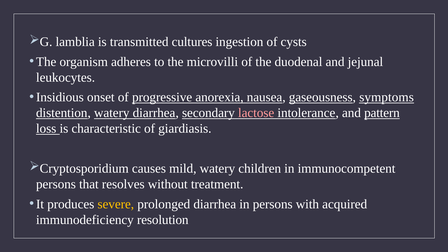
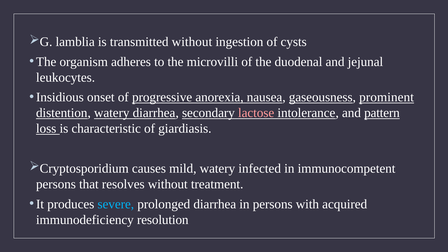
transmitted cultures: cultures -> without (192, 42)
symptoms: symptoms -> prominent (387, 97)
children: children -> infected (260, 168)
severe colour: yellow -> light blue (116, 204)
